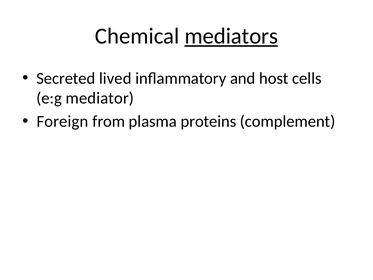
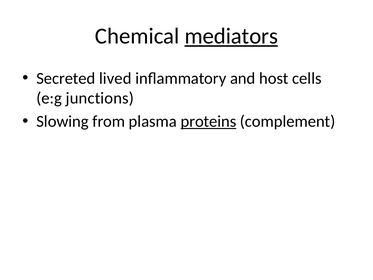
mediator: mediator -> junctions (100, 98)
Foreign: Foreign -> Slowing (63, 121)
proteins underline: none -> present (208, 121)
